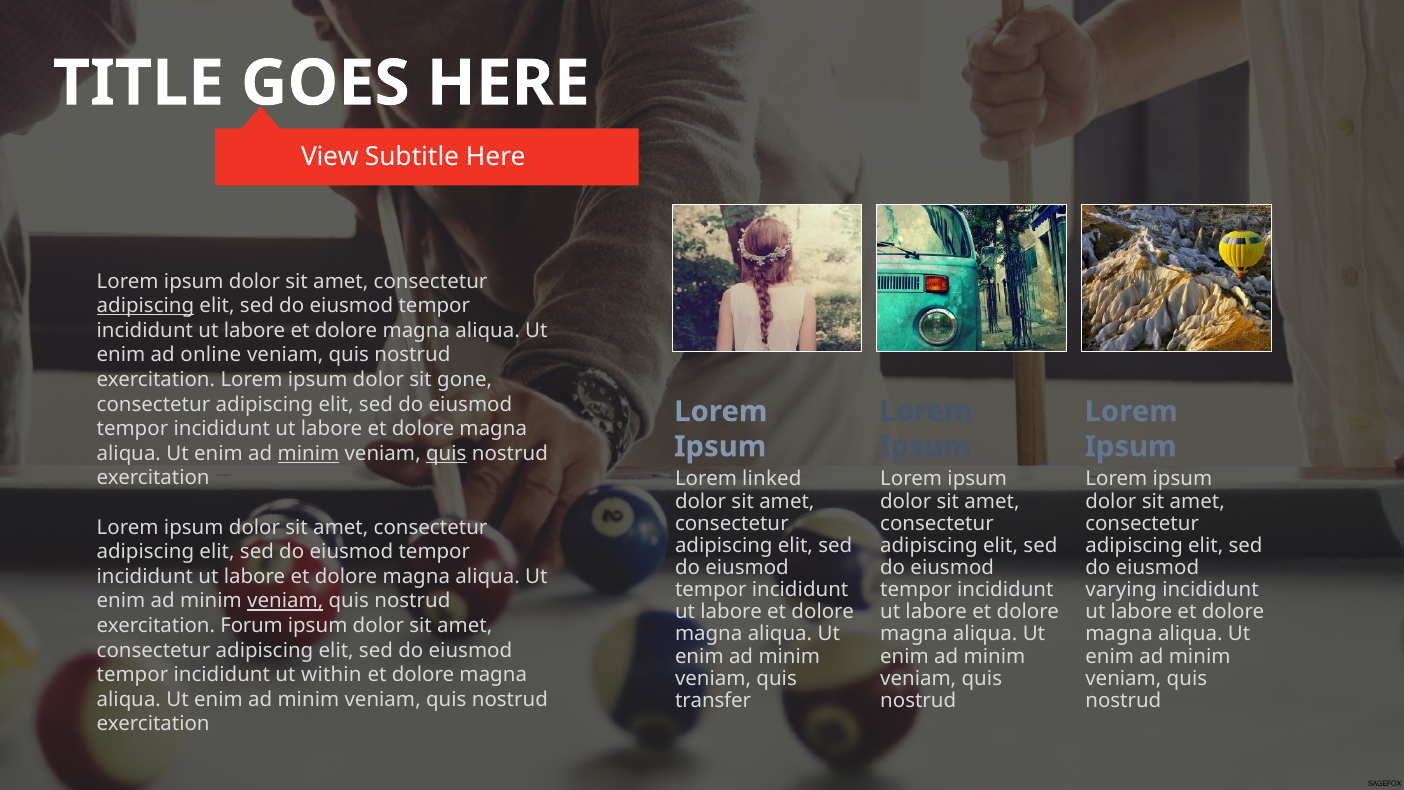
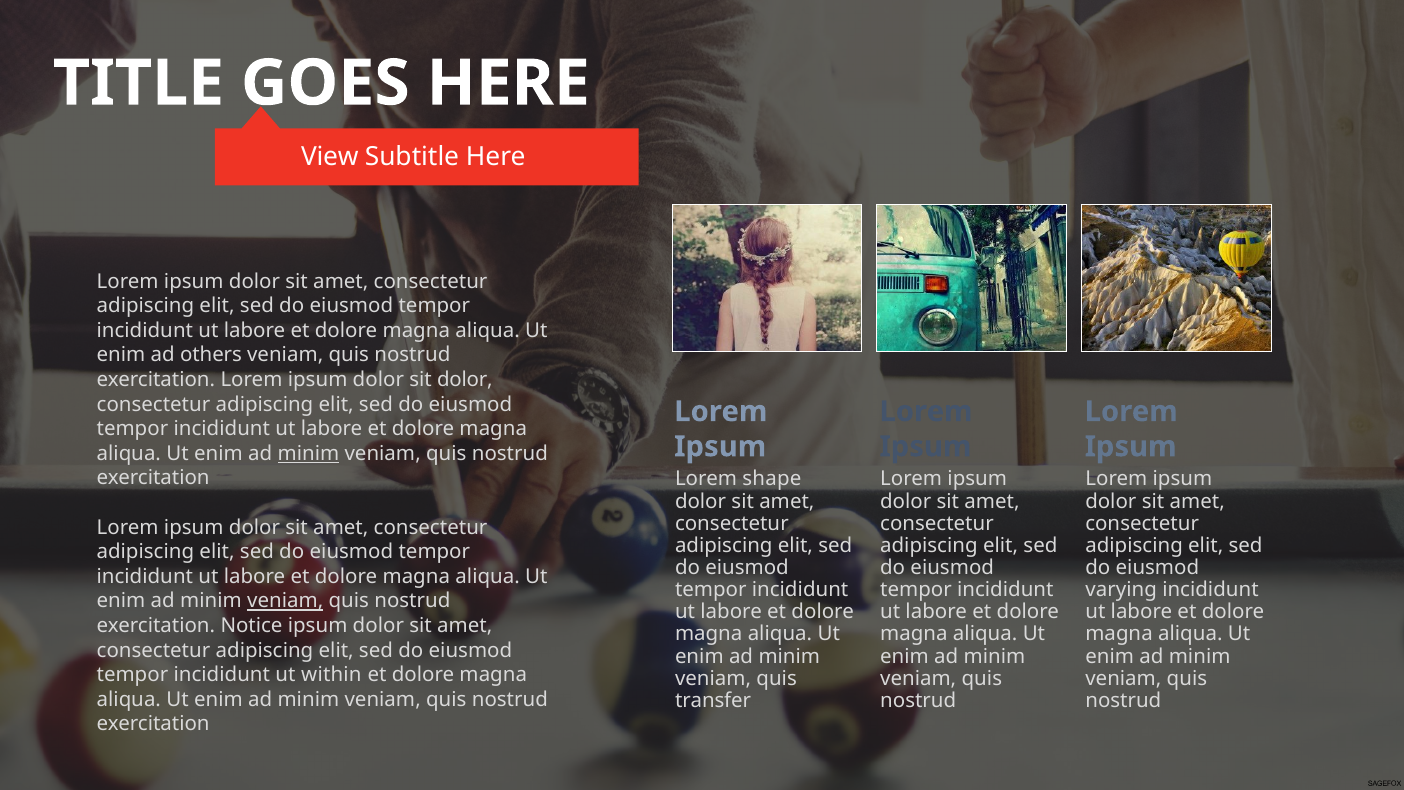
adipiscing underline: present -> none (145, 306)
online: online -> others (211, 355)
sit gone: gone -> dolor (465, 380)
quis underline: present -> none (446, 453)
linked: linked -> shape (772, 479)
Forum: Forum -> Notice (251, 625)
